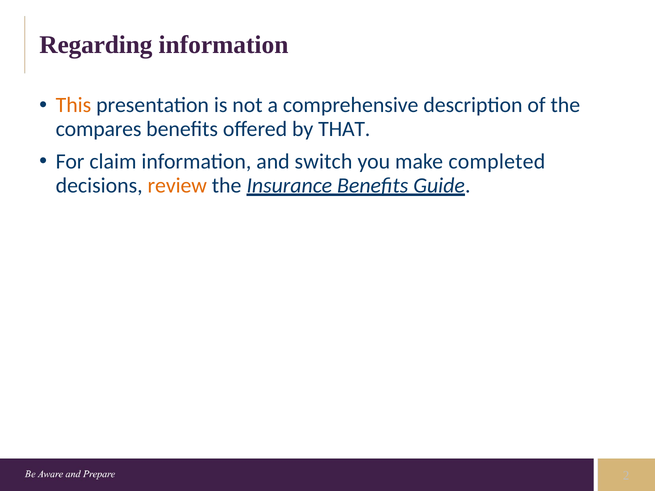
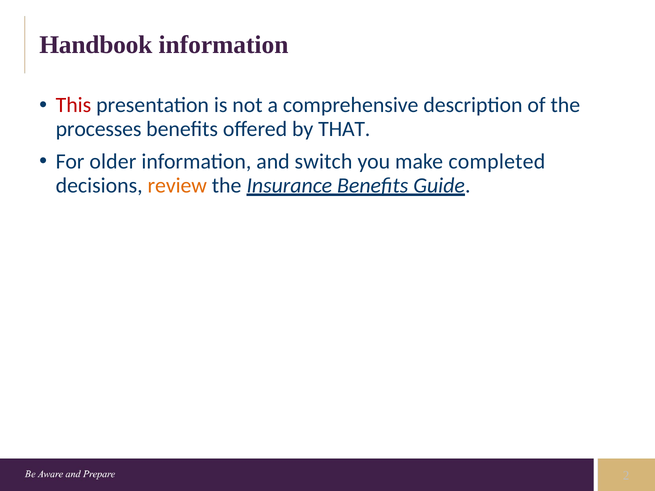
Regarding: Regarding -> Handbook (96, 45)
This colour: orange -> red (73, 105)
compares: compares -> processes (99, 129)
claim: claim -> older (113, 162)
